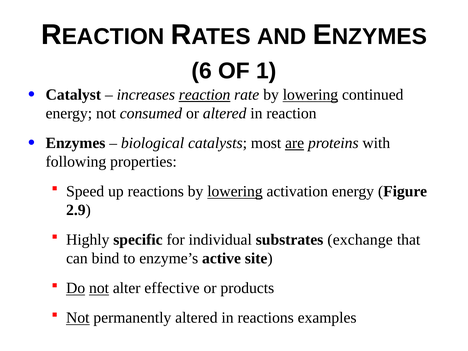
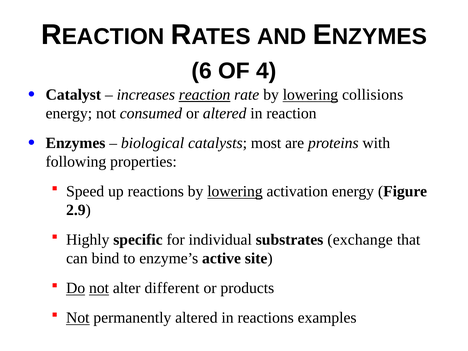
1: 1 -> 4 (266, 71)
continued: continued -> collisions (373, 95)
are underline: present -> none (295, 143)
effective: effective -> different (172, 288)
